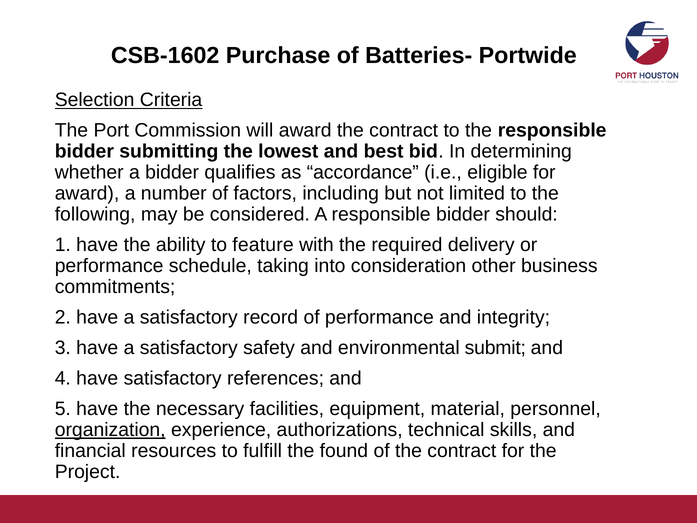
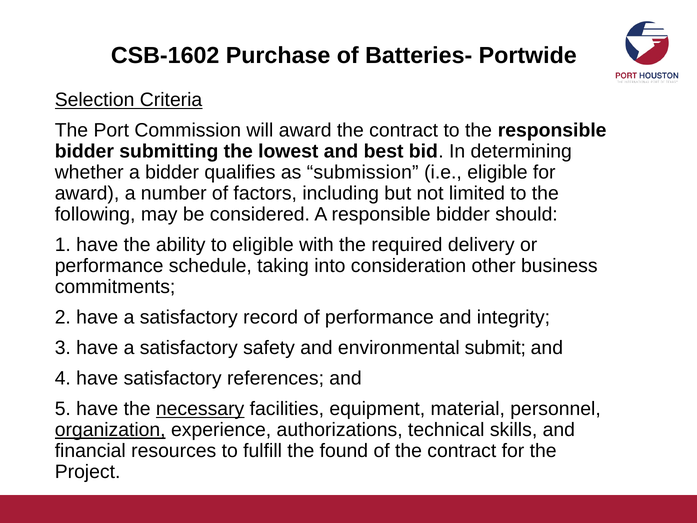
accordance: accordance -> submission (363, 172)
to feature: feature -> eligible (263, 245)
necessary underline: none -> present (200, 409)
